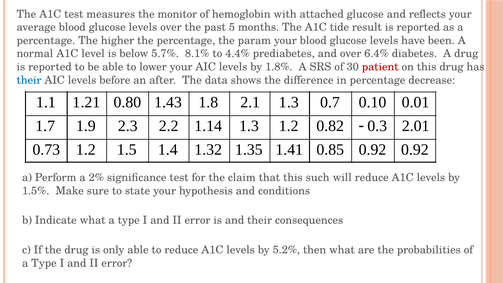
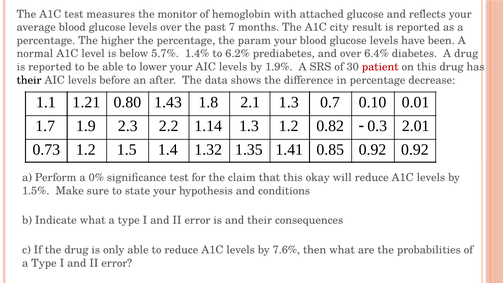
5: 5 -> 7 (232, 27)
tide: tide -> city (339, 27)
8.1%: 8.1% -> 1.4% (197, 54)
4.4%: 4.4% -> 6.2% (238, 54)
1.8%: 1.8% -> 1.9% (279, 67)
their colour: blue -> black (29, 80)
2%: 2% -> 0% (96, 177)
such: such -> okay (318, 177)
5.2%: 5.2% -> 7.6% (286, 250)
